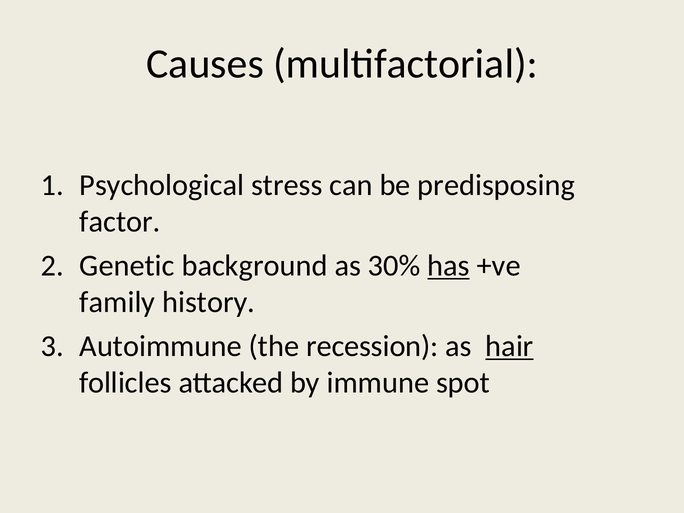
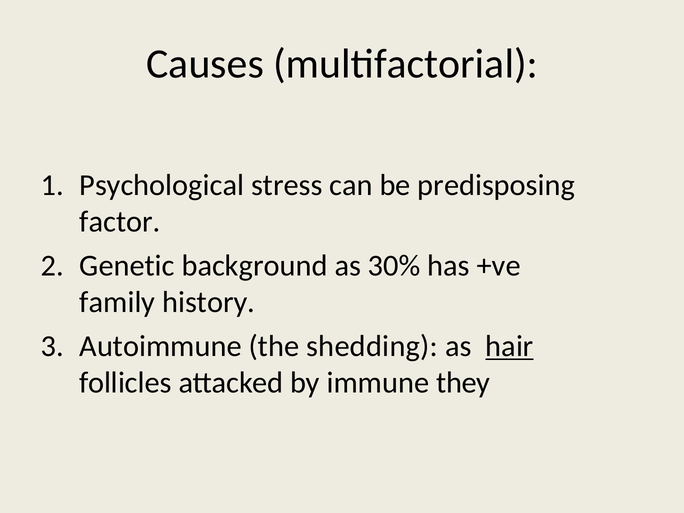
has underline: present -> none (448, 266)
recession: recession -> shedding (372, 346)
spot: spot -> they (463, 383)
